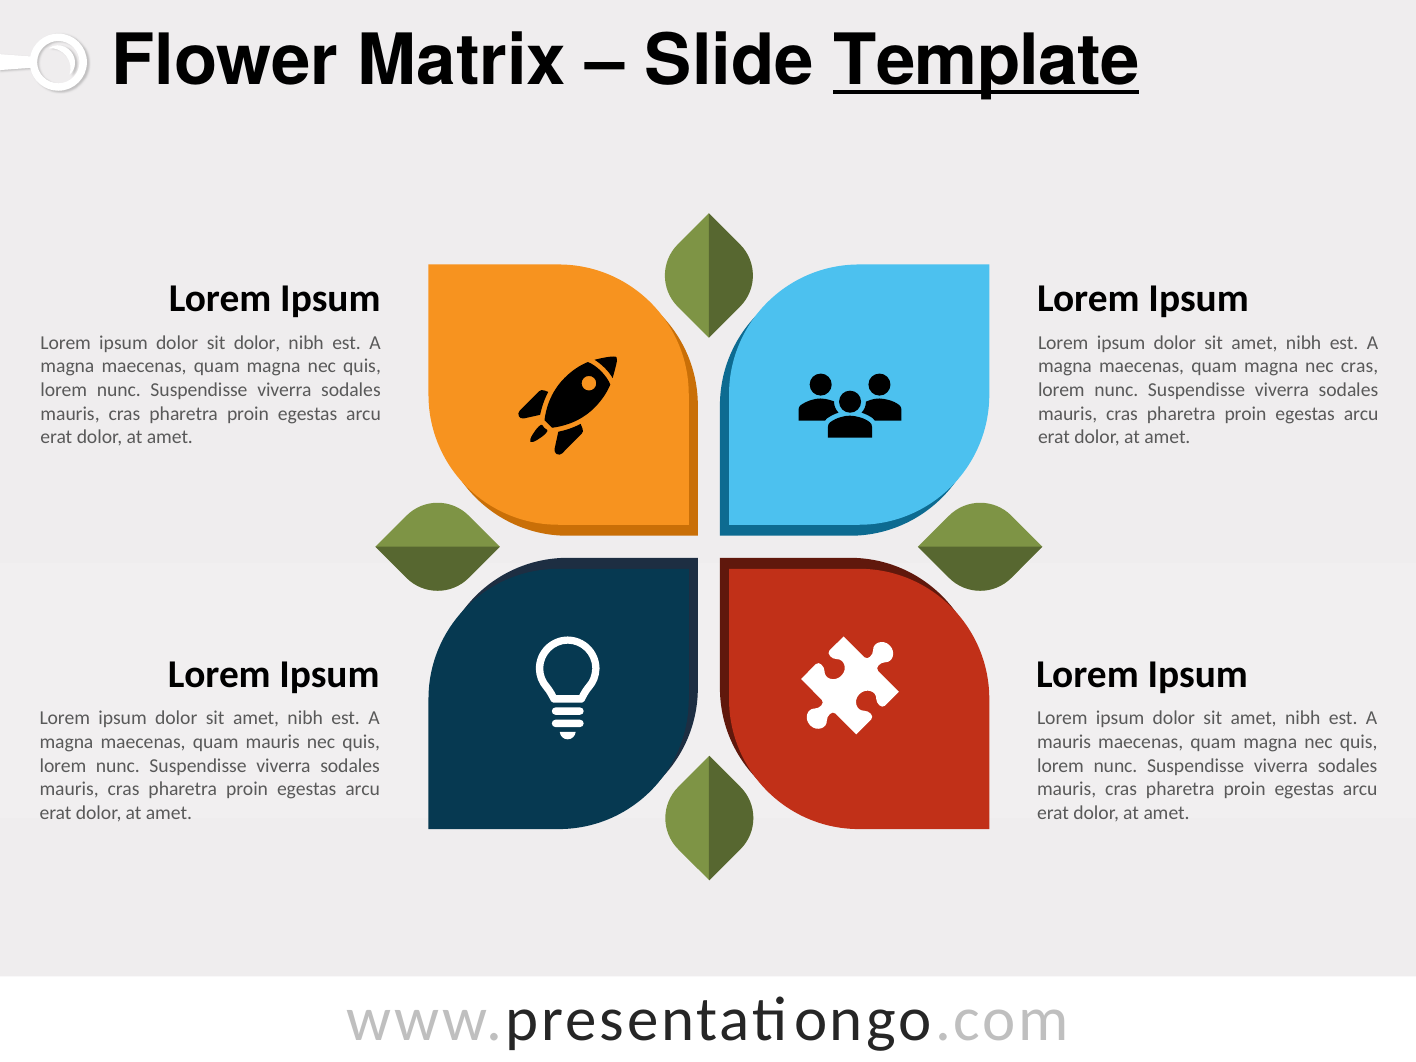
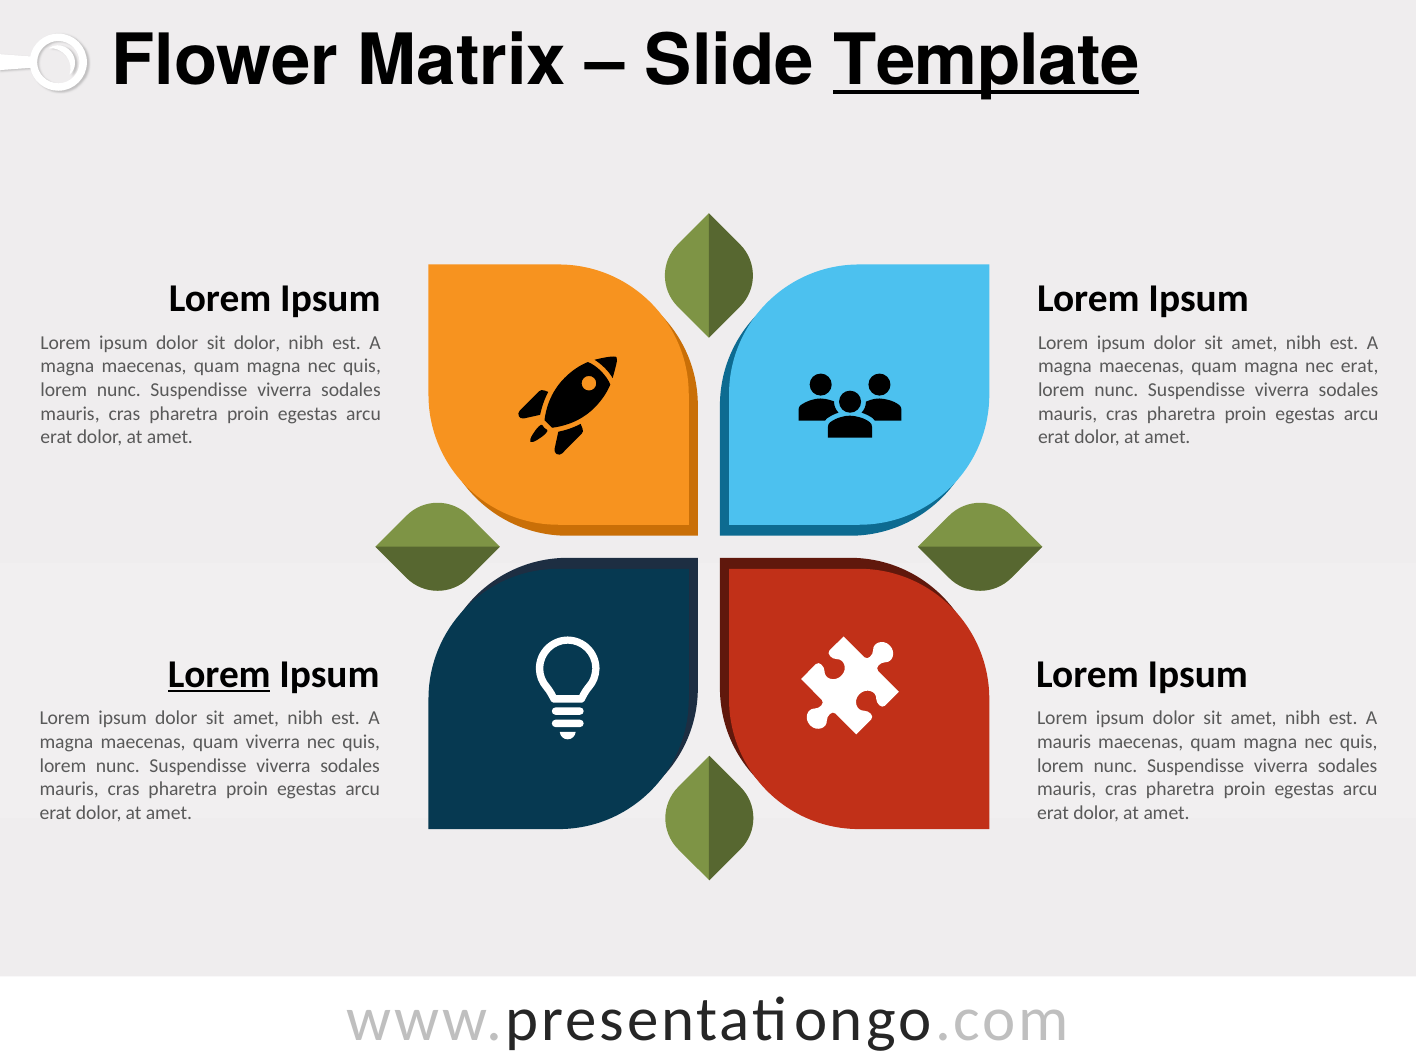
nec cras: cras -> erat (1360, 366)
Lorem underline: none -> present (219, 674)
quam mauris: mauris -> viverra (273, 742)
